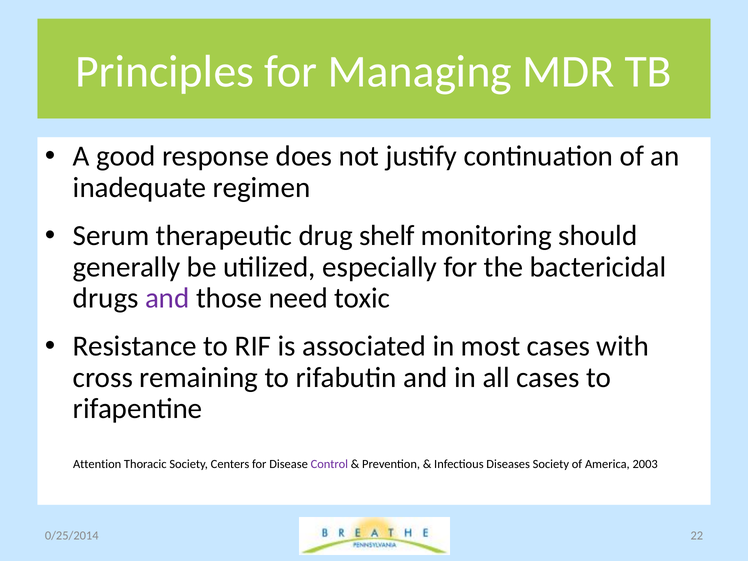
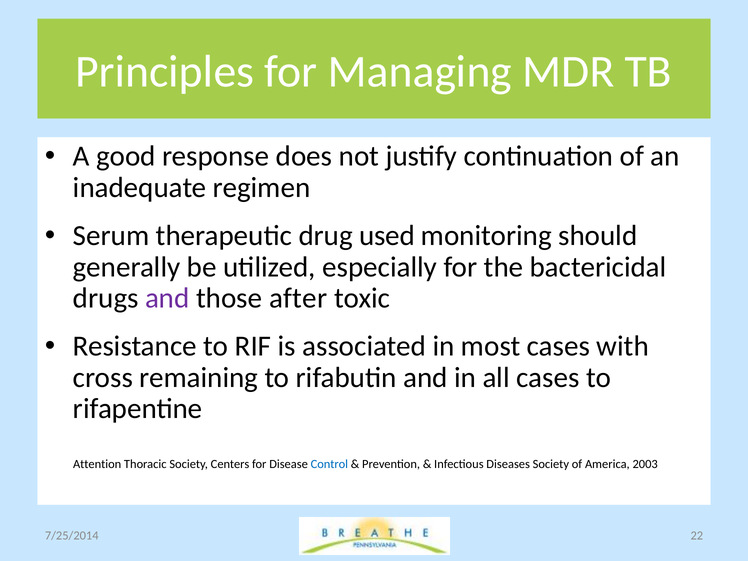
shelf: shelf -> used (387, 236)
need: need -> after (298, 298)
Control colour: purple -> blue (329, 464)
0/25/2014: 0/25/2014 -> 7/25/2014 (72, 536)
